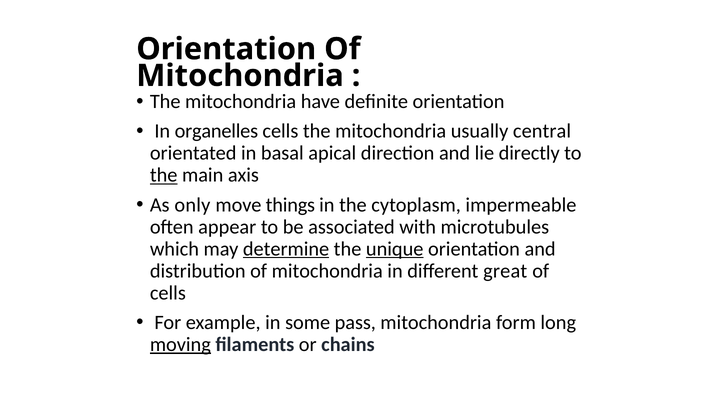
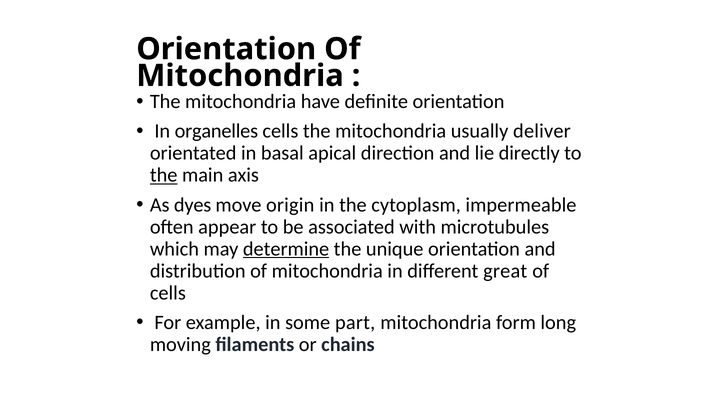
central: central -> deliver (542, 131)
only: only -> dyes (193, 205)
things: things -> origin (290, 205)
unique underline: present -> none (395, 249)
pass: pass -> part (355, 322)
moving underline: present -> none (180, 344)
